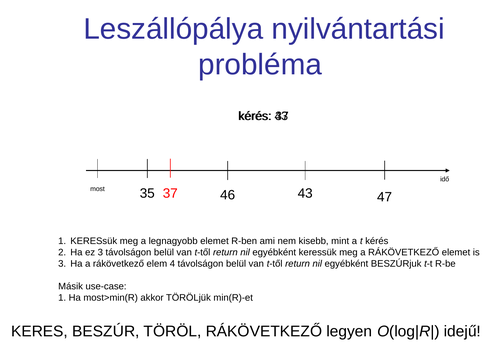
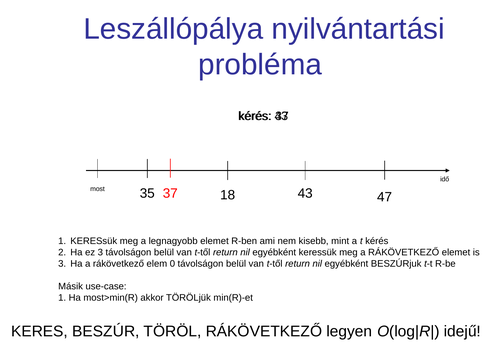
46: 46 -> 18 (228, 195)
4: 4 -> 0 (172, 264)
